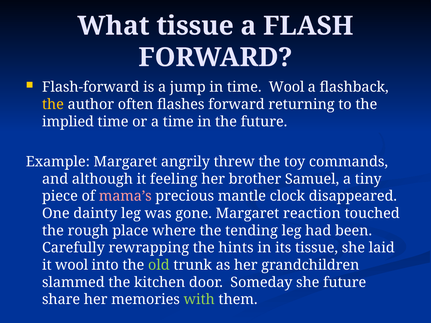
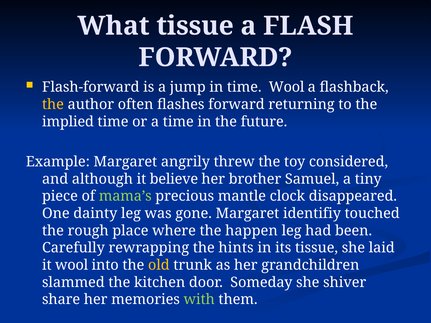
commands: commands -> considered (349, 162)
feeling: feeling -> believe (174, 179)
mama’s colour: pink -> light green (125, 196)
reaction: reaction -> identifiy (312, 214)
tending: tending -> happen (251, 231)
old colour: light green -> yellow (159, 265)
she future: future -> shiver (345, 283)
